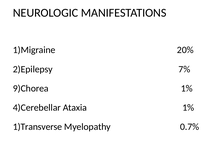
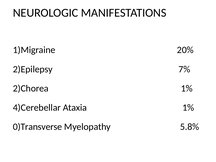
9)Chorea: 9)Chorea -> 2)Chorea (31, 88)
1)Transverse: 1)Transverse -> 0)Transverse (38, 127)
0.7%: 0.7% -> 5.8% (190, 127)
